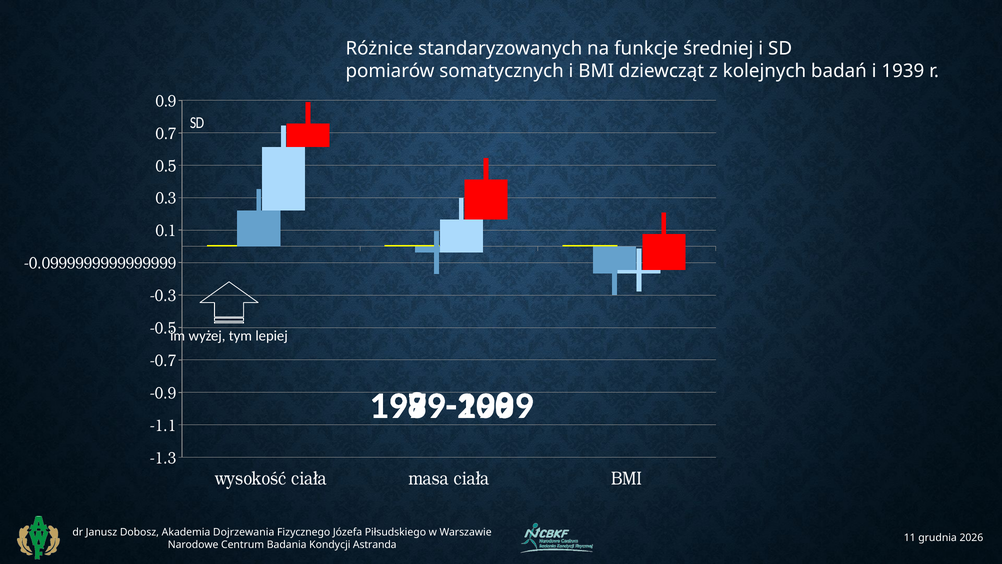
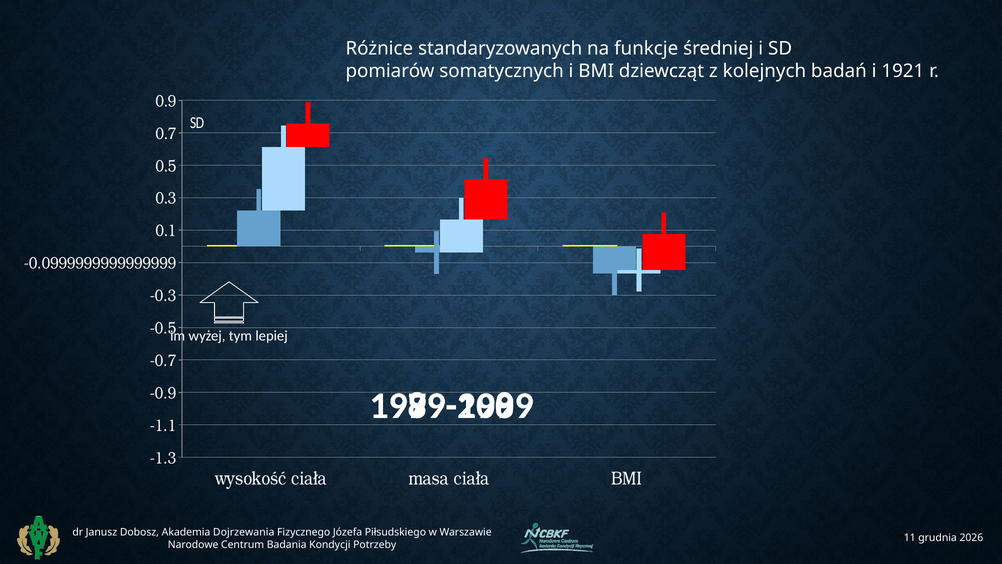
1939: 1939 -> 1921 (903, 71)
Astranda: Astranda -> Potrzeby (375, 544)
